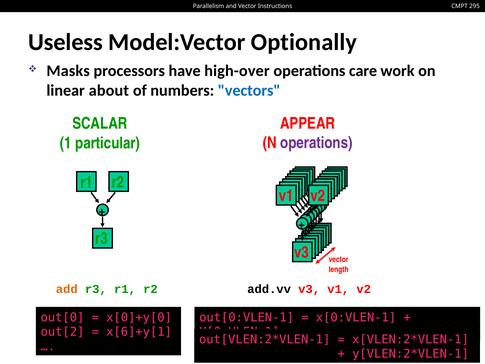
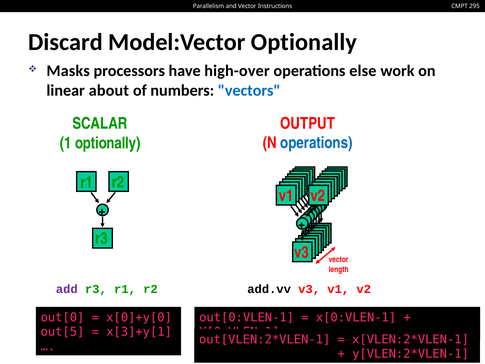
Useless: Useless -> Discard (65, 42)
care: care -> else (363, 71)
APPEAR: APPEAR -> OUTPUT (308, 123)
1 particular: particular -> optionally (108, 143)
operations colour: purple -> blue (316, 143)
add colour: orange -> purple (67, 289)
out[2: out[2 -> out[5 (62, 332)
x[6]+y[1: x[6]+y[1 -> x[3]+y[1 (139, 332)
